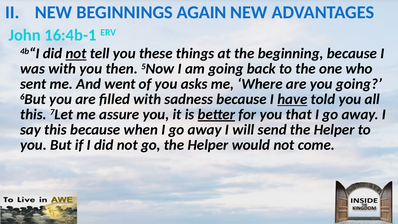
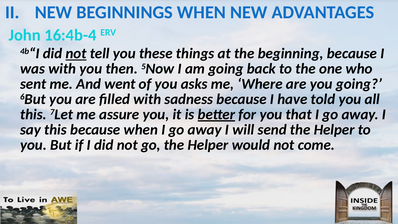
BEGINNINGS AGAIN: AGAIN -> WHEN (201, 12)
16:4b-1: 16:4b-1 -> 16:4b-4 (70, 35)
have underline: present -> none (292, 99)
